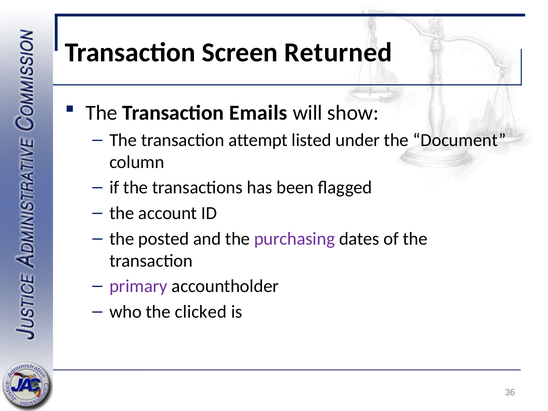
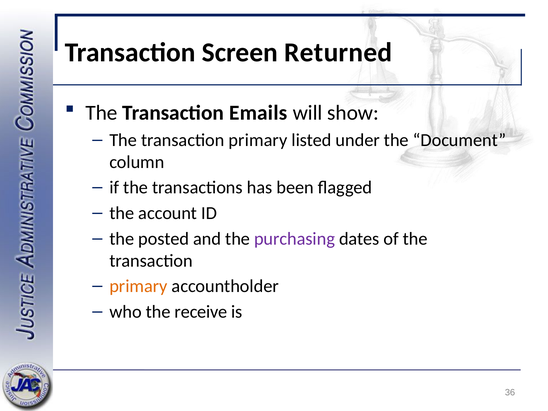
transaction attempt: attempt -> primary (258, 140)
primary colour: purple -> orange (138, 286)
clicked: clicked -> receive (201, 312)
